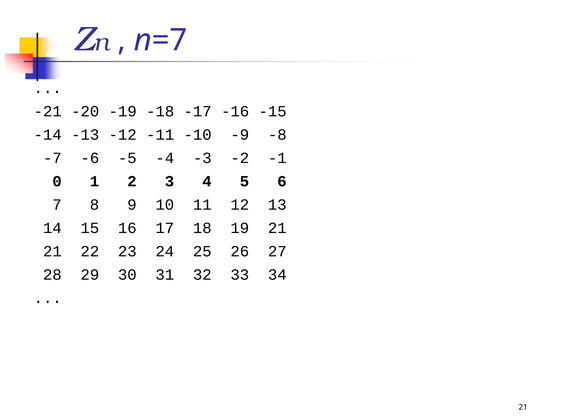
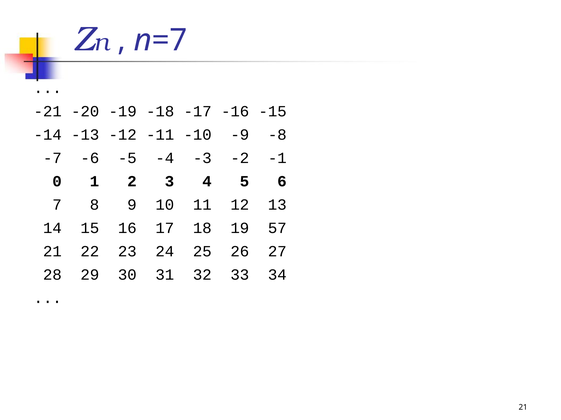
19 21: 21 -> 57 (277, 228)
